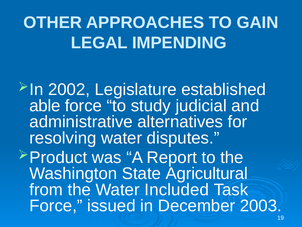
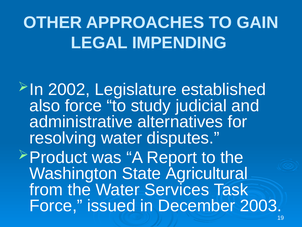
able: able -> also (45, 105)
Included: Included -> Services (177, 189)
